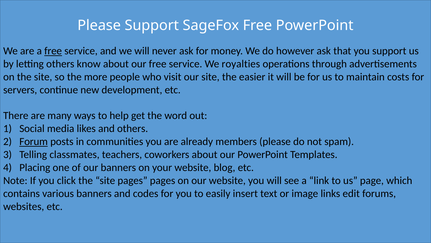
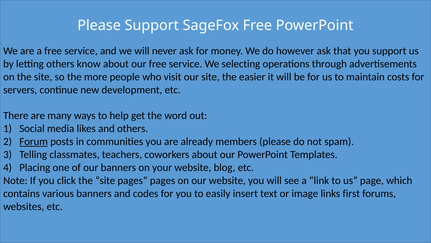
free underline: present -> none (53, 51)
royalties: royalties -> selecting (241, 64)
edit: edit -> first (351, 193)
